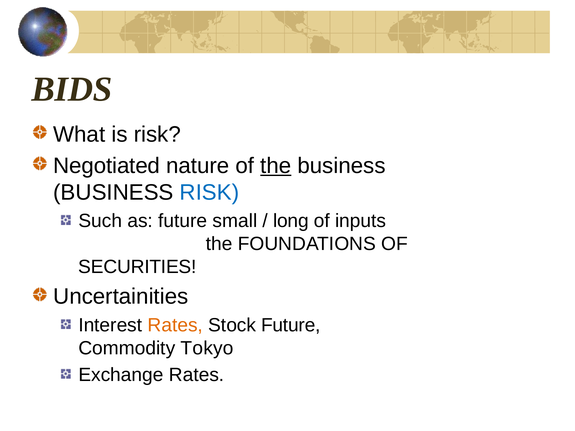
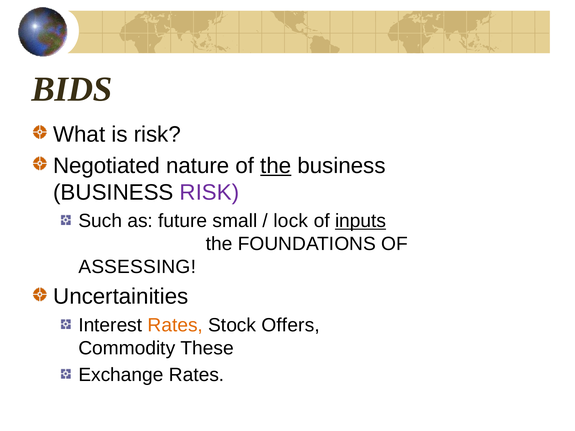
RISK colour: blue -> purple (209, 193)
long: long -> lock (291, 221)
inputs underline: none -> present (361, 221)
SECURITIES: SECURITIES -> ASSESSING (137, 267)
Stock Future: Future -> Offers (291, 325)
Tokyo: Tokyo -> These (207, 348)
